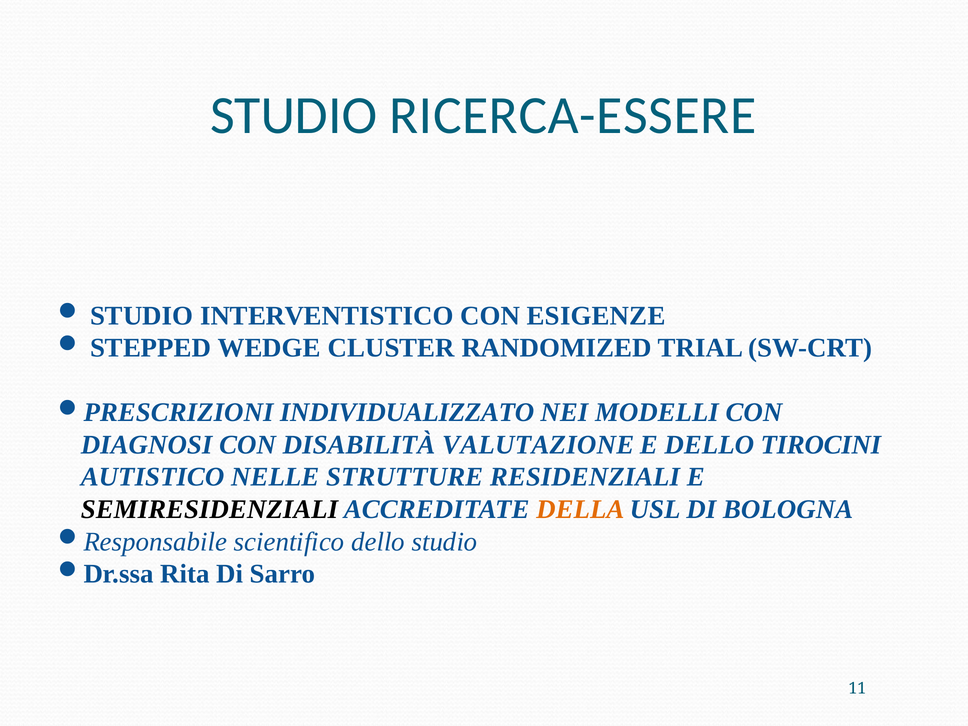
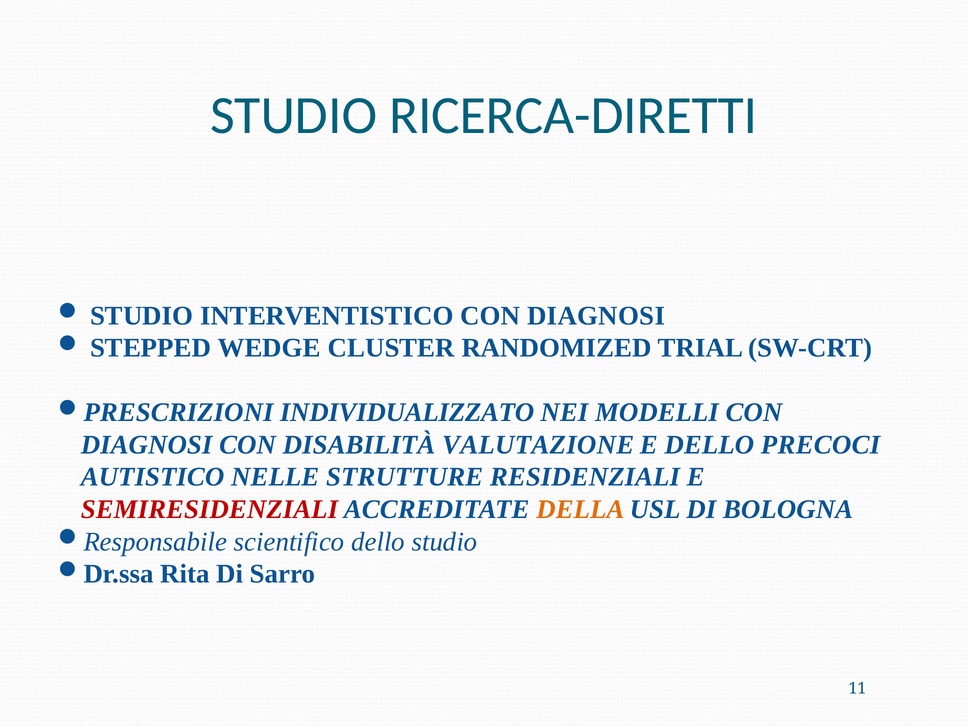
RICERCA-ESSERE: RICERCA-ESSERE -> RICERCA-DIRETTI (573, 115)
INTERVENTISTICO CON ESIGENZE: ESIGENZE -> DIAGNOSI (596, 316)
TIROCINI: TIROCINI -> PRECOCI (821, 445)
SEMIRESIDENZIALI colour: black -> red (209, 509)
